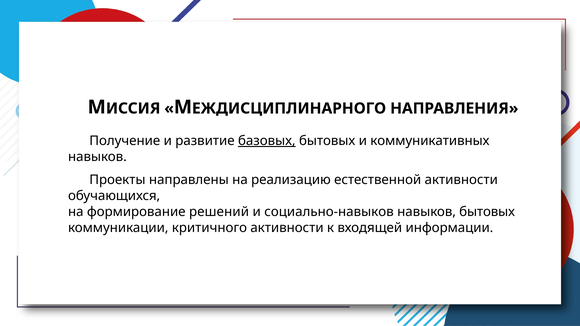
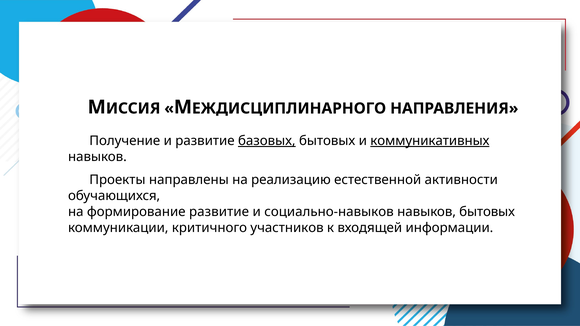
коммуникативных underline: none -> present (430, 141)
формирование решений: решений -> развитие (219, 212)
критичного активности: активности -> участников (287, 228)
